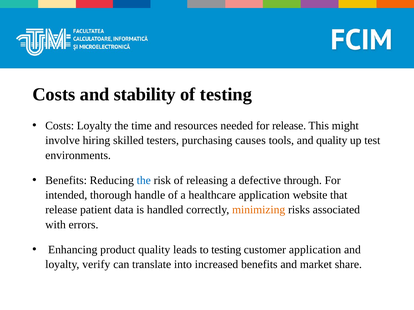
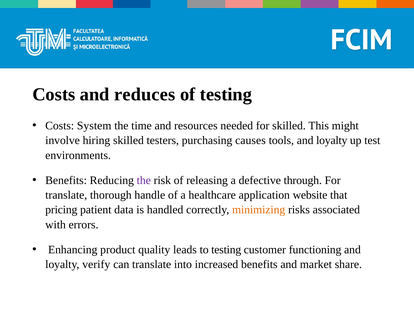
stability: stability -> reduces (145, 95)
Costs Loyalty: Loyalty -> System (94, 126)
for release: release -> skilled (289, 126)
tools and quality: quality -> loyalty (332, 141)
the colour: blue -> purple (144, 181)
intended: intended -> translate (66, 195)
release: release -> pricing (61, 210)
customer application: application -> functioning (315, 250)
